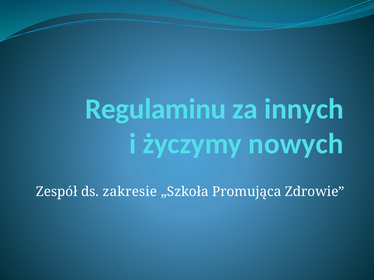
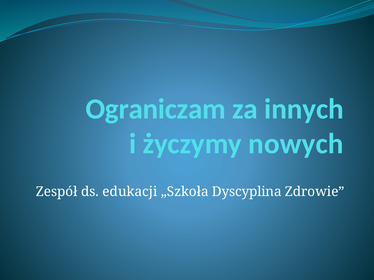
Regulaminu: Regulaminu -> Ograniczam (156, 109)
zakresie: zakresie -> edukacji (130, 192)
Promująca: Promująca -> Dyscyplina (247, 192)
